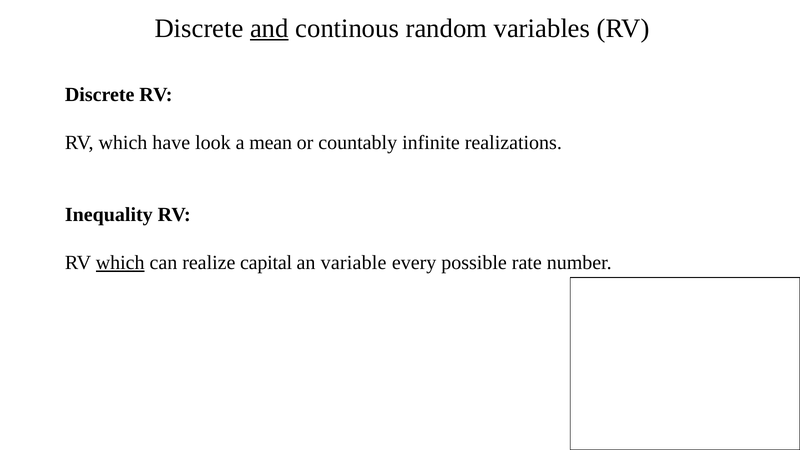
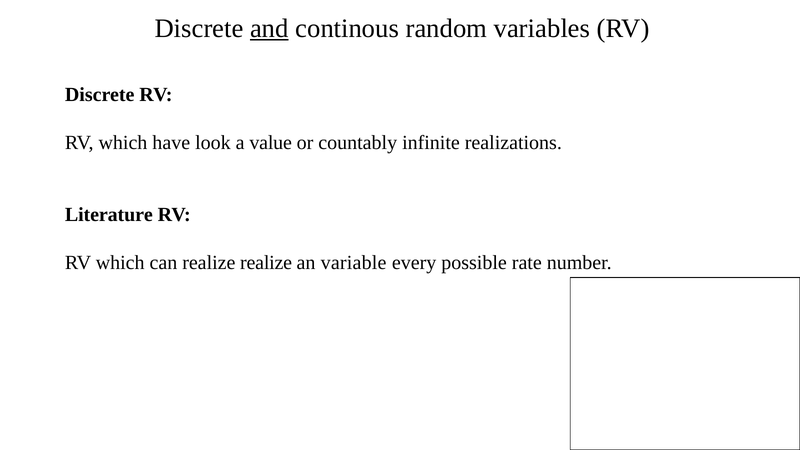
mean: mean -> value (271, 143)
Inequality: Inequality -> Literature (109, 215)
which underline: present -> none (120, 263)
realize capital: capital -> realize (266, 263)
